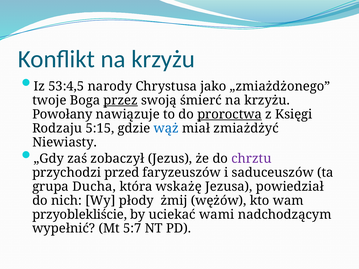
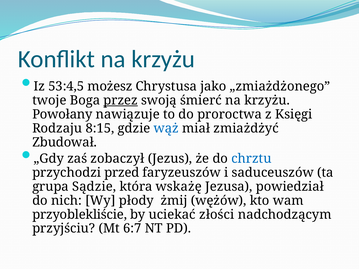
narody: narody -> możesz (110, 86)
proroctwa underline: present -> none (230, 114)
5:15: 5:15 -> 8:15 (100, 128)
Niewiasty: Niewiasty -> Zbudował (65, 142)
chrztu colour: purple -> blue (251, 159)
Ducha: Ducha -> Sądzie (94, 187)
wami: wami -> złości (217, 215)
wypełnić: wypełnić -> przyjściu (64, 229)
5:7: 5:7 -> 6:7 (132, 229)
